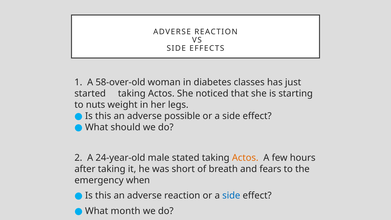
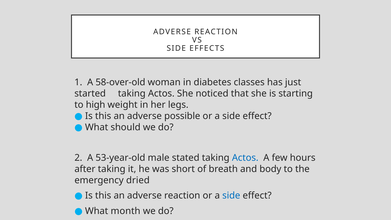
nuts: nuts -> high (96, 105)
24-year-old: 24-year-old -> 53-year-old (120, 158)
Actos colour: orange -> blue (245, 158)
fears: fears -> body (270, 169)
when: when -> dried (138, 180)
